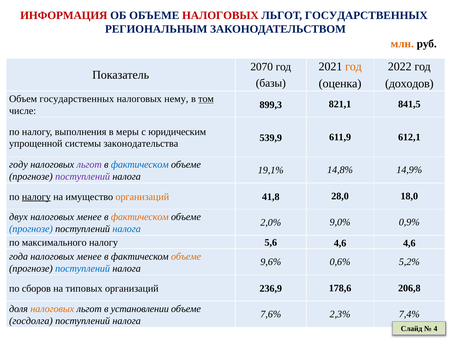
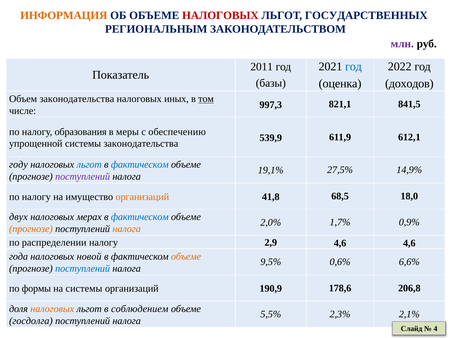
ИНФОРМАЦИЯ colour: red -> orange (64, 15)
млн colour: orange -> purple (402, 44)
год colour: orange -> blue (353, 67)
2070: 2070 -> 2011 (262, 67)
Объем государственных: государственных -> законодательства (77, 99)
нему: нему -> иных (176, 99)
899,3: 899,3 -> 997,3 (271, 105)
выполнения: выполнения -> образования (81, 132)
юридическим: юридическим -> обеспечению (177, 132)
льгот colour: purple -> blue (89, 165)
14,8%: 14,8% -> 27,5% (340, 170)
налогу underline: present -> none (36, 197)
28,0: 28,0 -> 68,5 (340, 196)
менее: менее -> мерах (89, 217)
фактическом colour: orange -> blue (140, 217)
9,0%: 9,0% -> 1,7% (340, 222)
прогнозе colour: blue -> orange (31, 229)
налога colour: blue -> orange (127, 229)
максимального: максимального -> распределении (54, 243)
5,6: 5,6 -> 2,9 (271, 243)
менее: менее -> новой (89, 257)
9,6%: 9,6% -> 9,5% (271, 262)
5,2%: 5,2% -> 6,6% (409, 262)
сборов: сборов -> формы (36, 289)
на типовых: типовых -> системы (84, 289)
236,9: 236,9 -> 190,9 (271, 289)
установлении: установлении -> соблюдением (140, 309)
7,6%: 7,6% -> 5,5% (271, 315)
7,4%: 7,4% -> 2,1% (409, 314)
